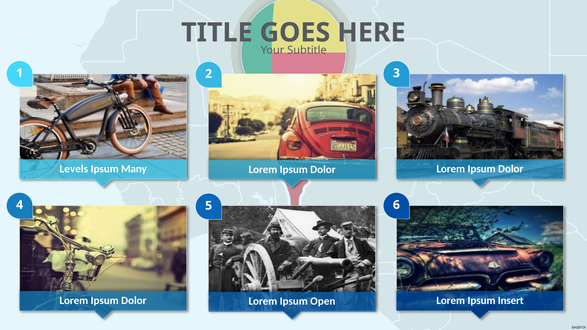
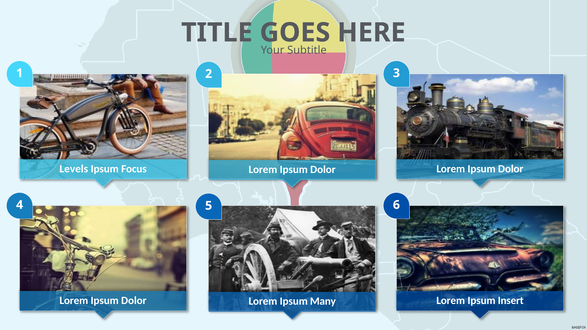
Many: Many -> Focus (134, 169)
Open: Open -> Many (323, 302)
